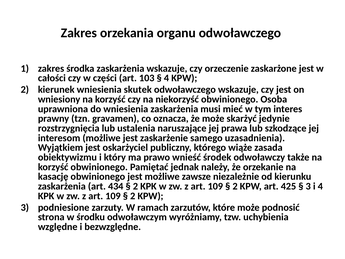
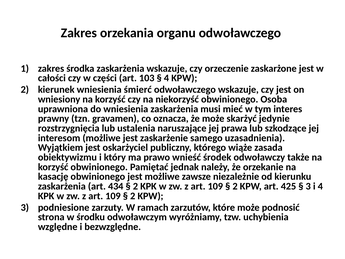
skutek: skutek -> śmierć (138, 90)
